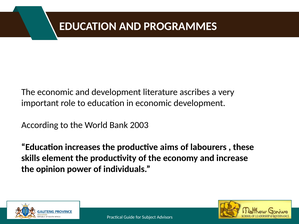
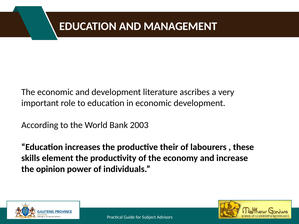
PROGRAMMES: PROGRAMMES -> MANAGEMENT (180, 26)
aims: aims -> their (169, 147)
